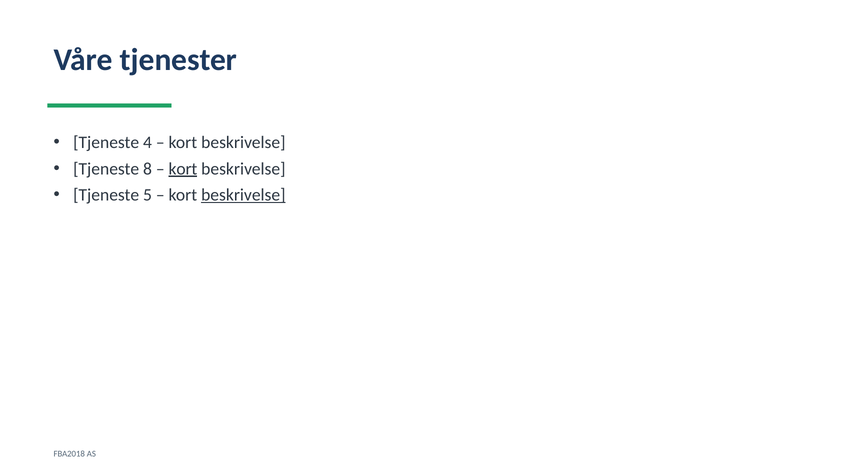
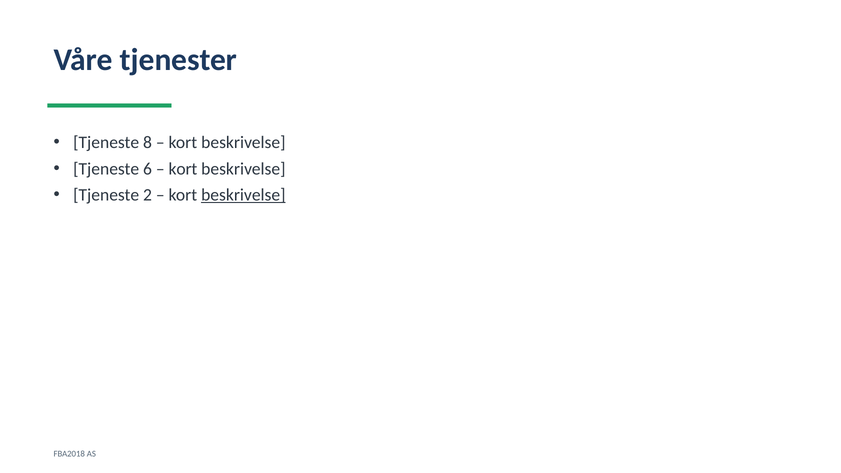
4: 4 -> 8 (147, 142)
8: 8 -> 6 (147, 169)
kort underline: present -> none (183, 169)
5: 5 -> 2 (147, 195)
